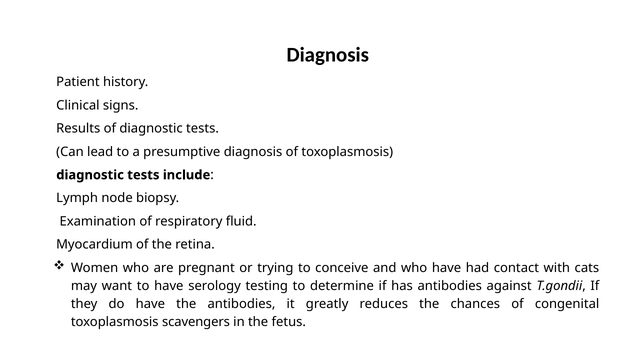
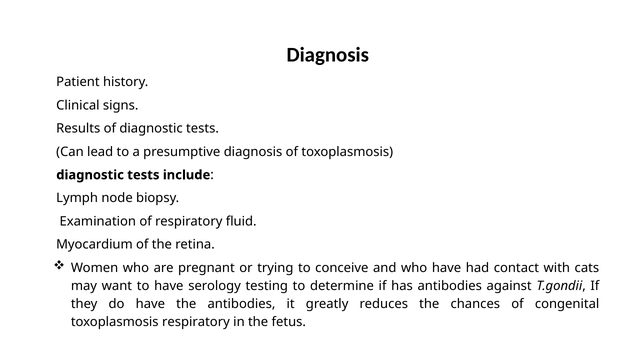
toxoplasmosis scavengers: scavengers -> respiratory (196, 321)
